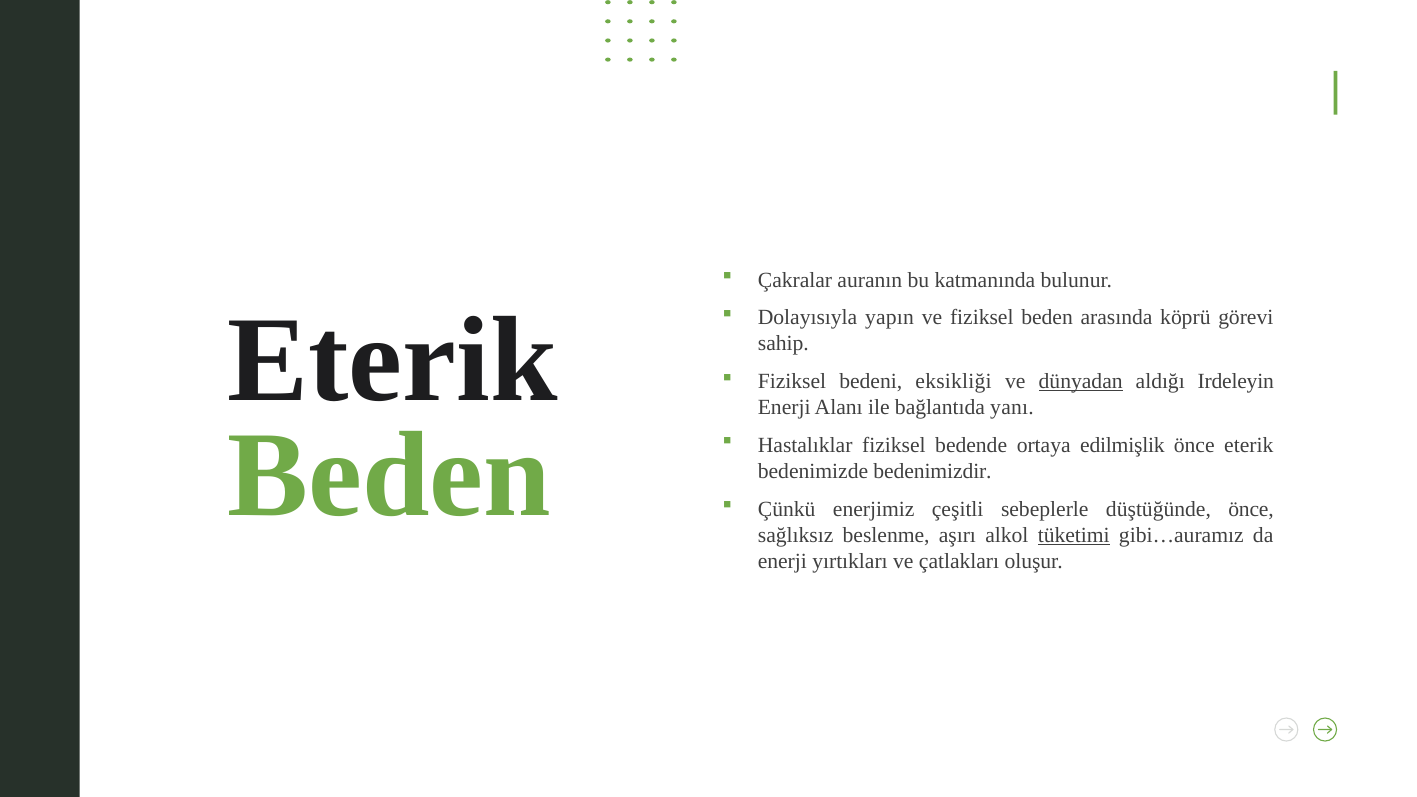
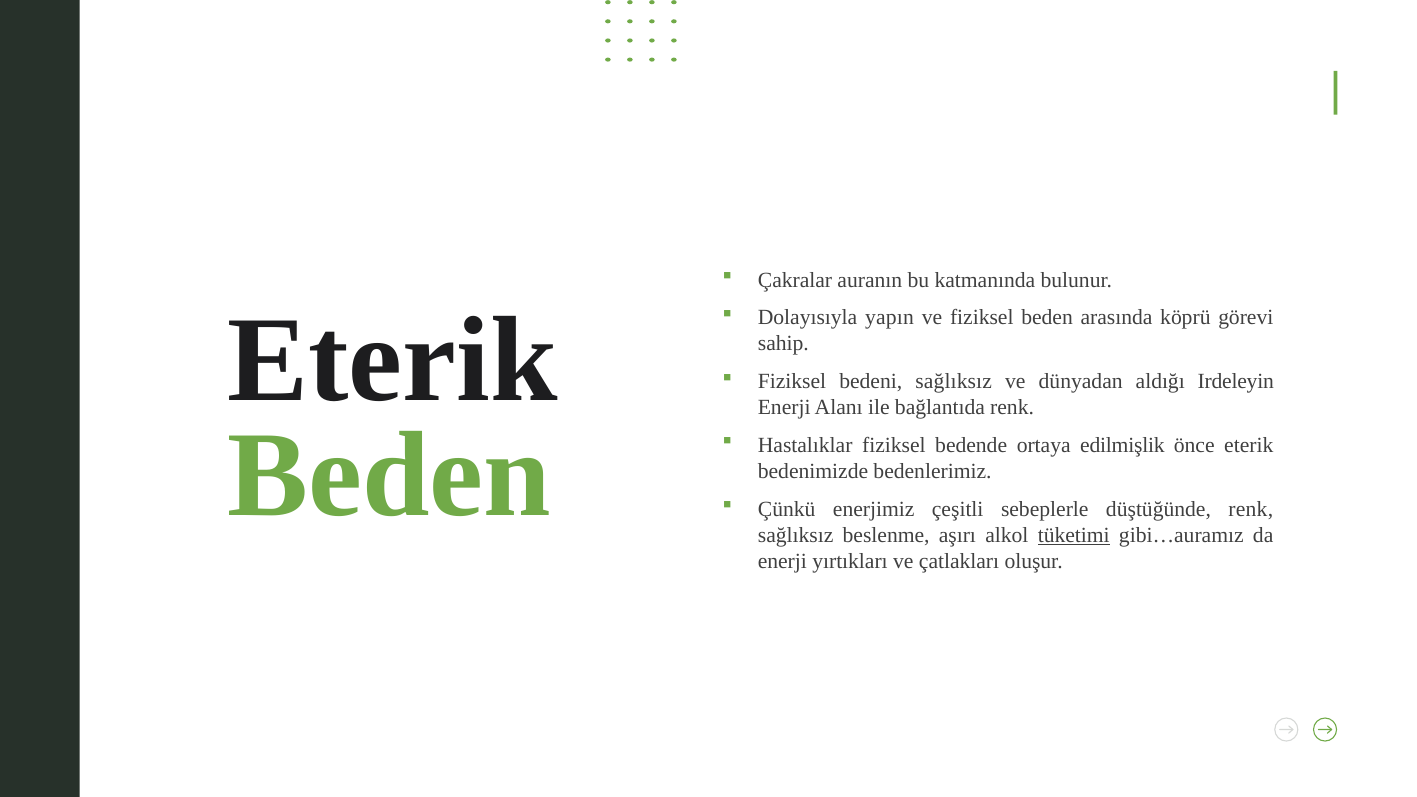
bedeni eksikliği: eksikliği -> sağlıksız (954, 382)
dünyadan underline: present -> none (1081, 382)
bağlantıda yanı: yanı -> renk (1012, 408)
bedenimizdir: bedenimizdir -> bedenlerimiz (933, 471)
düştüğünde önce: önce -> renk (1251, 509)
